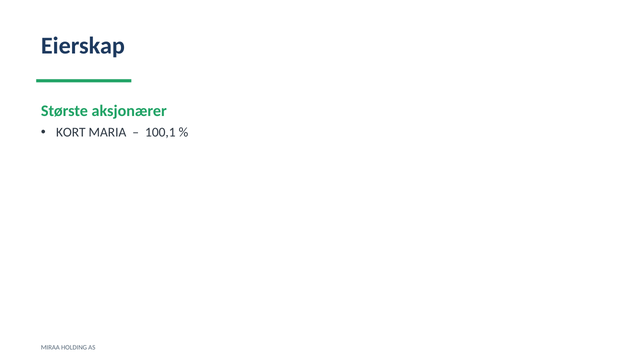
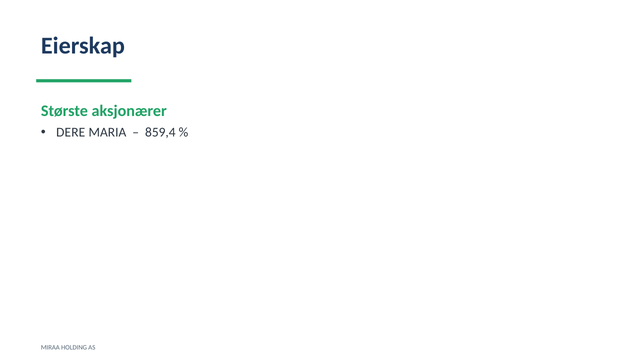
KORT: KORT -> DERE (71, 132)
100,1: 100,1 -> 859,4 (160, 132)
